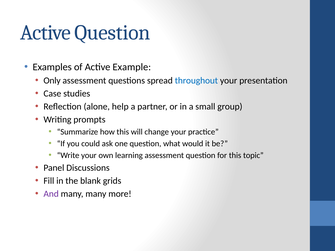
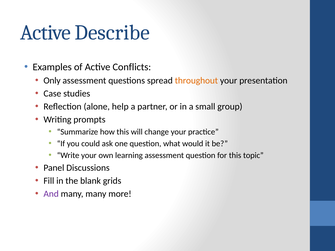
Active Question: Question -> Describe (112, 32)
Example: Example -> Conflicts (132, 67)
throughout colour: blue -> orange (196, 81)
